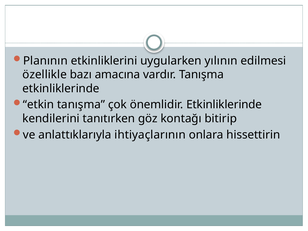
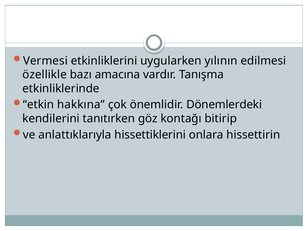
Planının: Planının -> Vermesi (45, 61)
etkin tanışma: tanışma -> hakkına (81, 105)
önemlidir Etkinliklerinde: Etkinliklerinde -> Dönemlerdeki (224, 105)
ihtiyaçlarının: ihtiyaçlarının -> hissettiklerini (150, 135)
